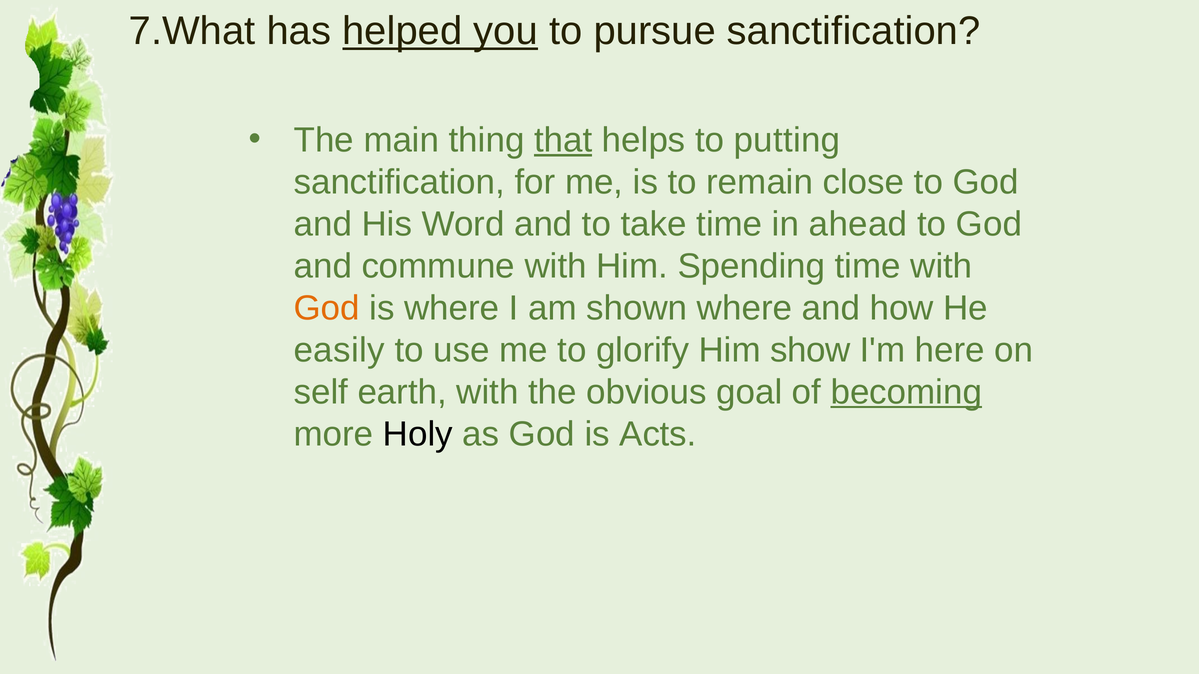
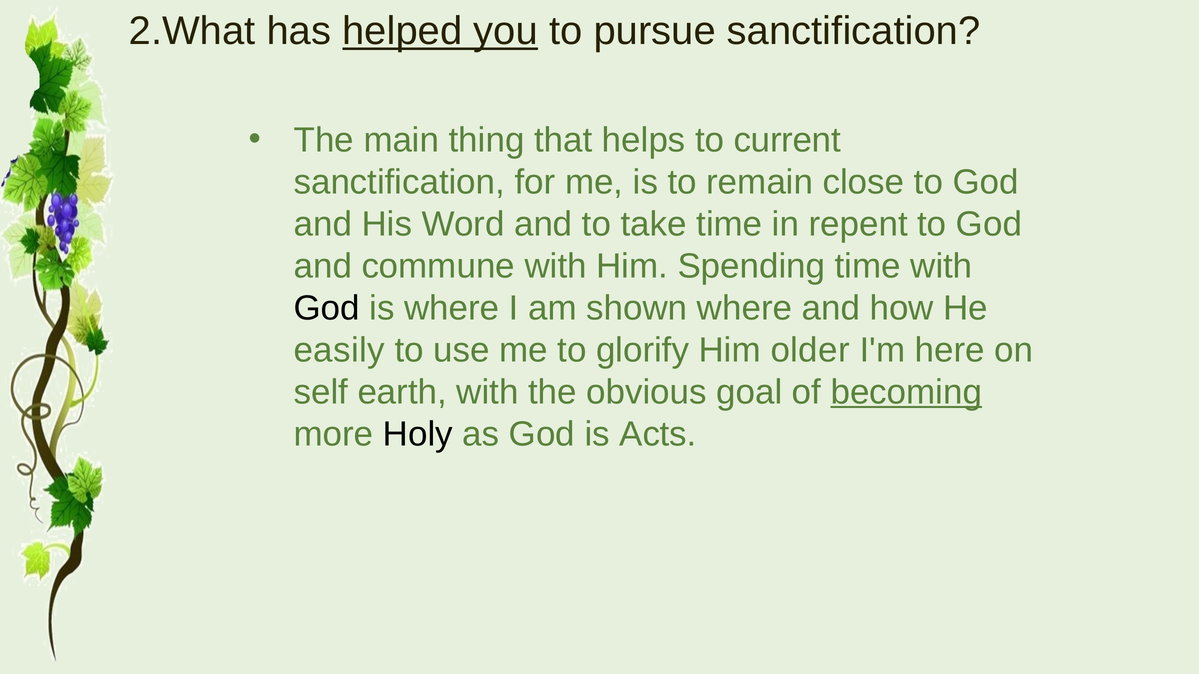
7.What: 7.What -> 2.What (192, 31)
that underline: present -> none (563, 140)
putting: putting -> current (787, 140)
ahead: ahead -> repent (858, 224)
God colour: orange -> black (327, 308)
show: show -> older (810, 350)
